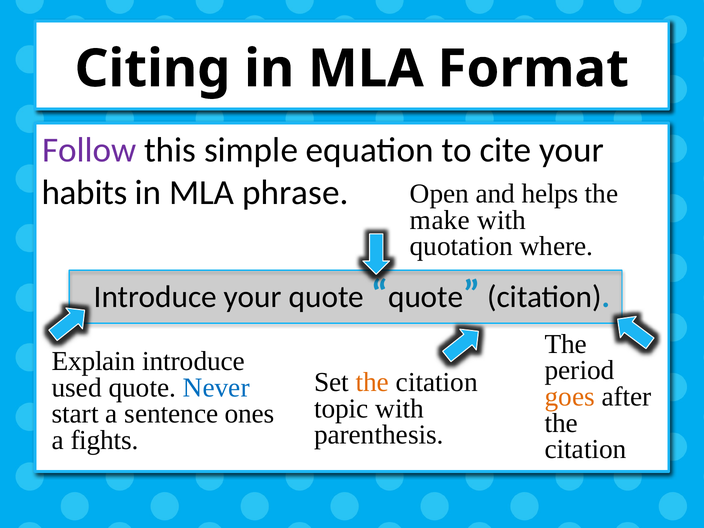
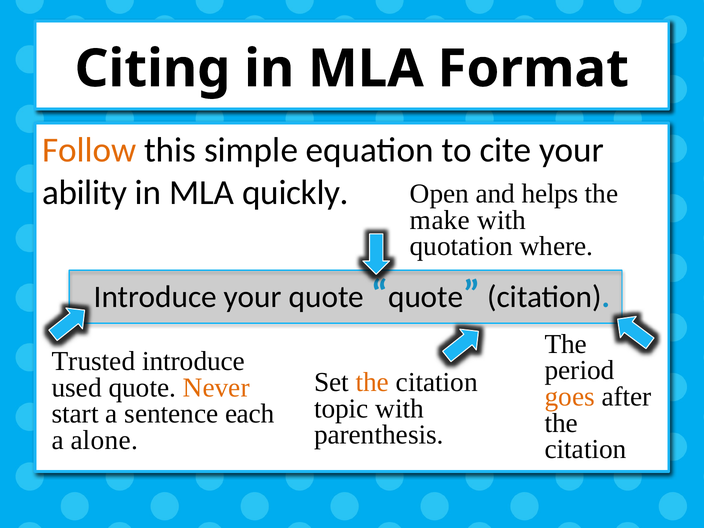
Follow colour: purple -> orange (89, 150)
habits: habits -> ability (85, 193)
phrase: phrase -> quickly (295, 193)
Explain: Explain -> Trusted (93, 361)
Never colour: blue -> orange (216, 388)
ones: ones -> each (250, 414)
fights: fights -> alone (104, 440)
